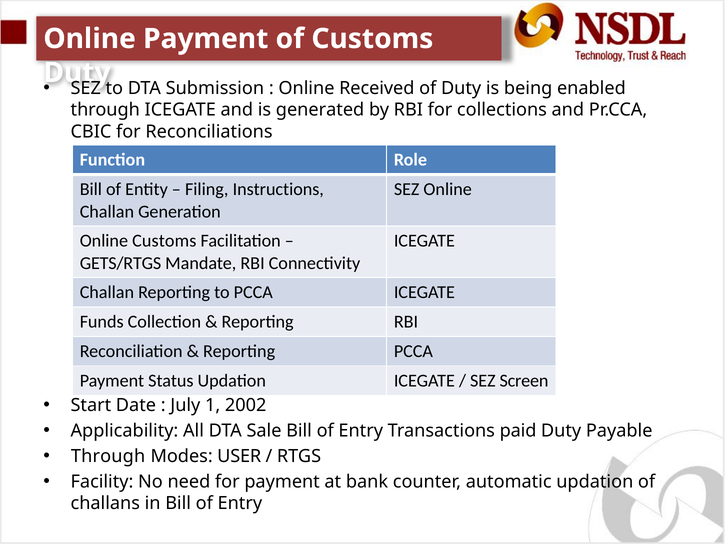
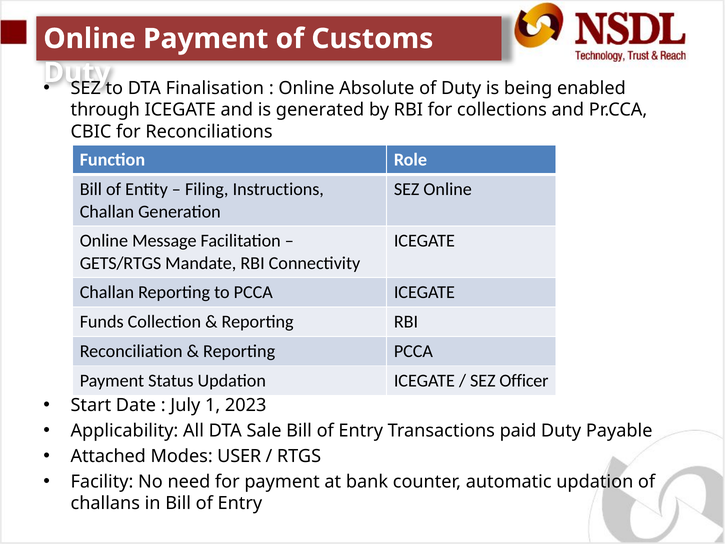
Submission: Submission -> Finalisation (215, 88)
Received: Received -> Absolute (377, 88)
Online Customs: Customs -> Message (164, 241)
Screen: Screen -> Officer (524, 381)
2002: 2002 -> 2023 (246, 405)
Through: Through -> Attached (108, 456)
